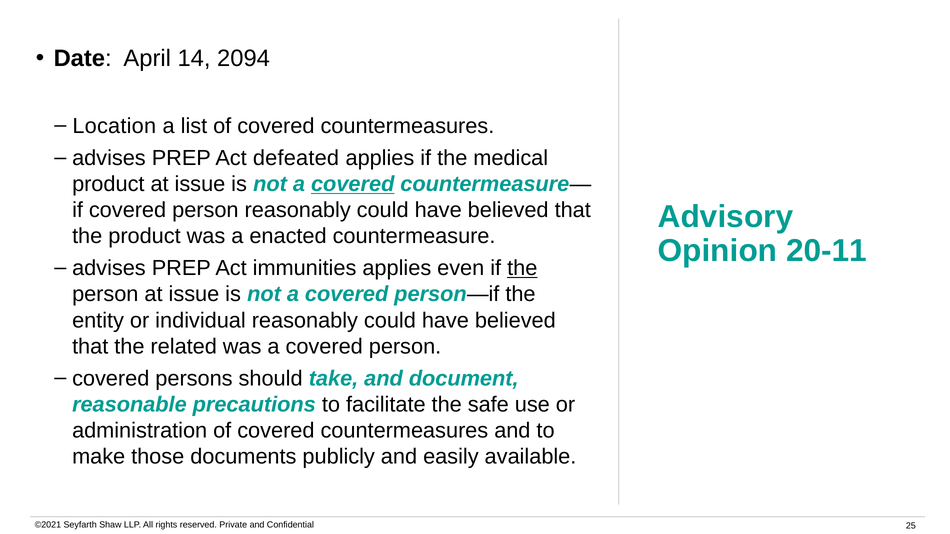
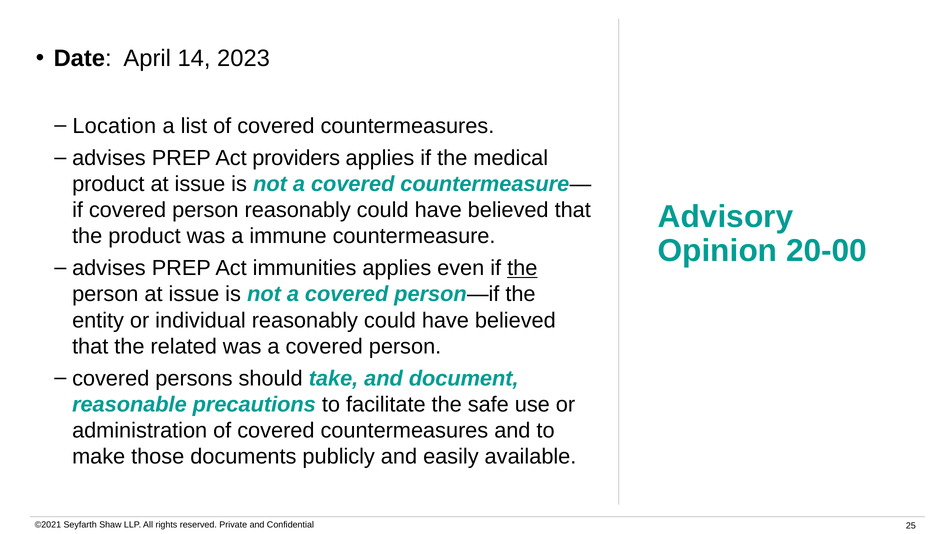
2094: 2094 -> 2023 (244, 59)
defeated: defeated -> providers (296, 158)
covered underline: present -> none (353, 184)
enacted: enacted -> immune (288, 236)
20-11: 20-11 -> 20-00 (827, 251)
